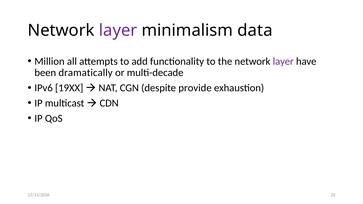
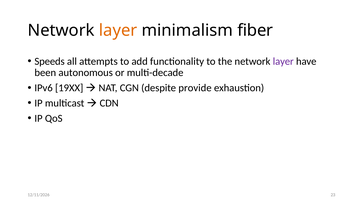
layer colour: purple -> orange (118, 30)
data: data -> fiber (255, 30)
Million: Million -> Speeds (50, 61)
dramatically: dramatically -> autonomous (86, 73)
